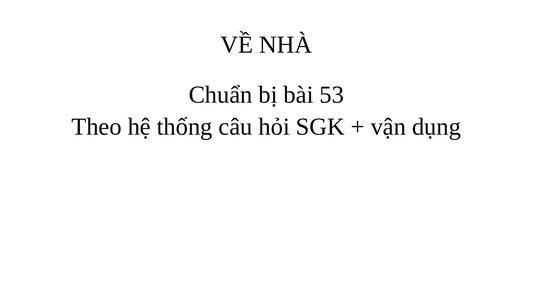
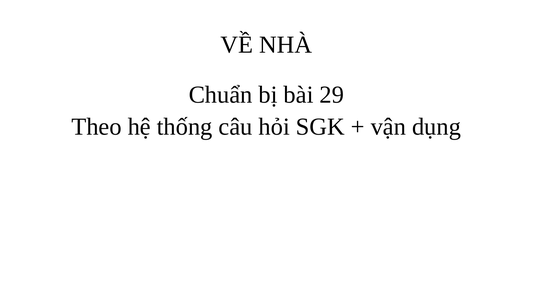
53: 53 -> 29 (332, 95)
